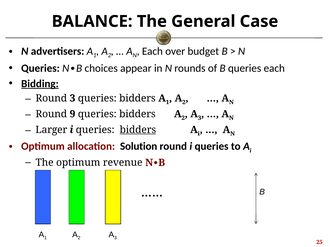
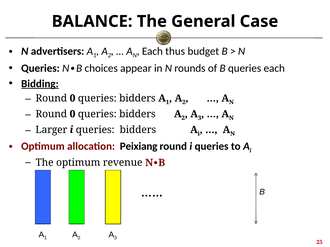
over: over -> thus (175, 51)
3: 3 -> 0 (72, 98)
9: 9 -> 0 (72, 114)
bidders underline: present -> none (138, 130)
Solution: Solution -> Peixiang (139, 147)
